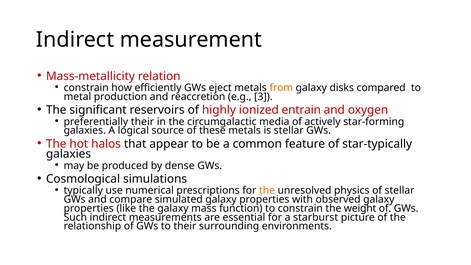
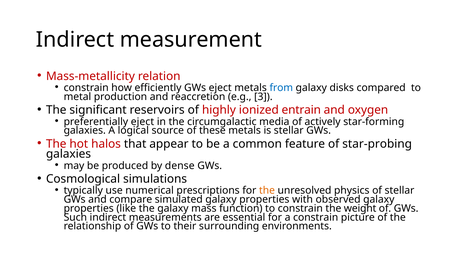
from colour: orange -> blue (281, 88)
preferentially their: their -> eject (142, 122)
star-typically: star-typically -> star-probing (377, 144)
a starburst: starburst -> constrain (316, 217)
